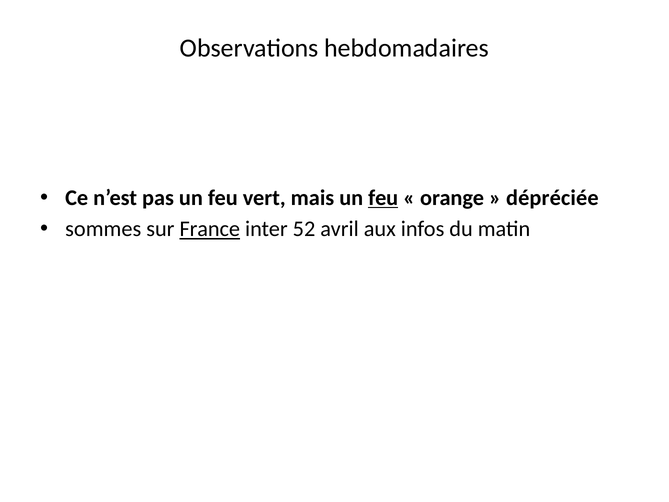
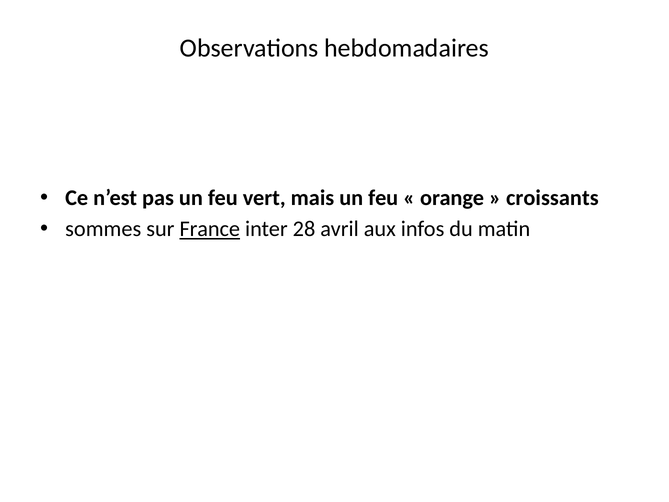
feu underline: present -> none (383, 198)
dépréciée: dépréciée -> croissants (552, 198)
52: 52 -> 28 (304, 229)
